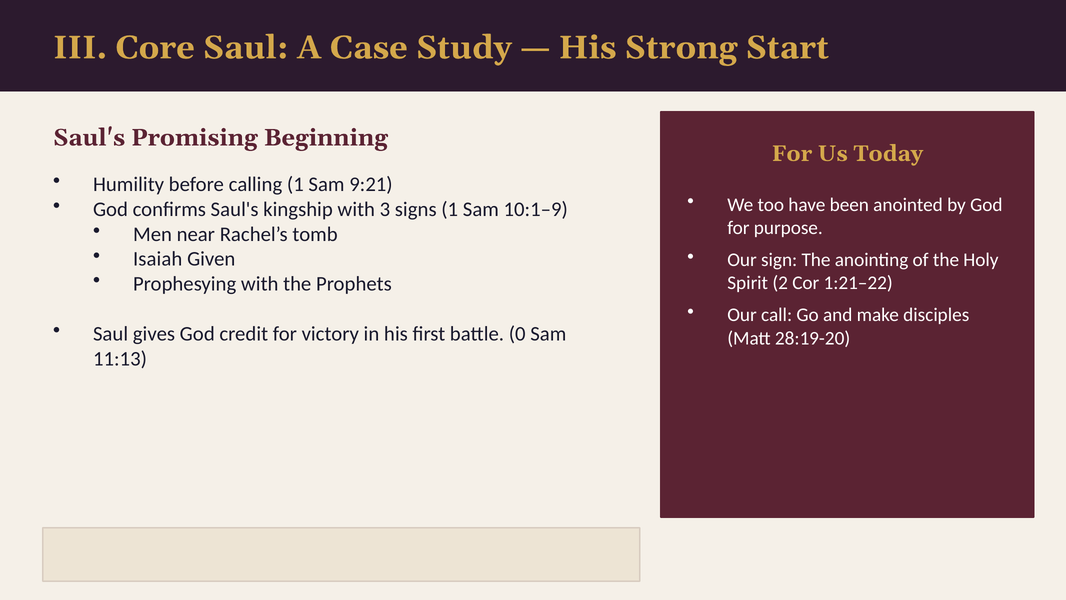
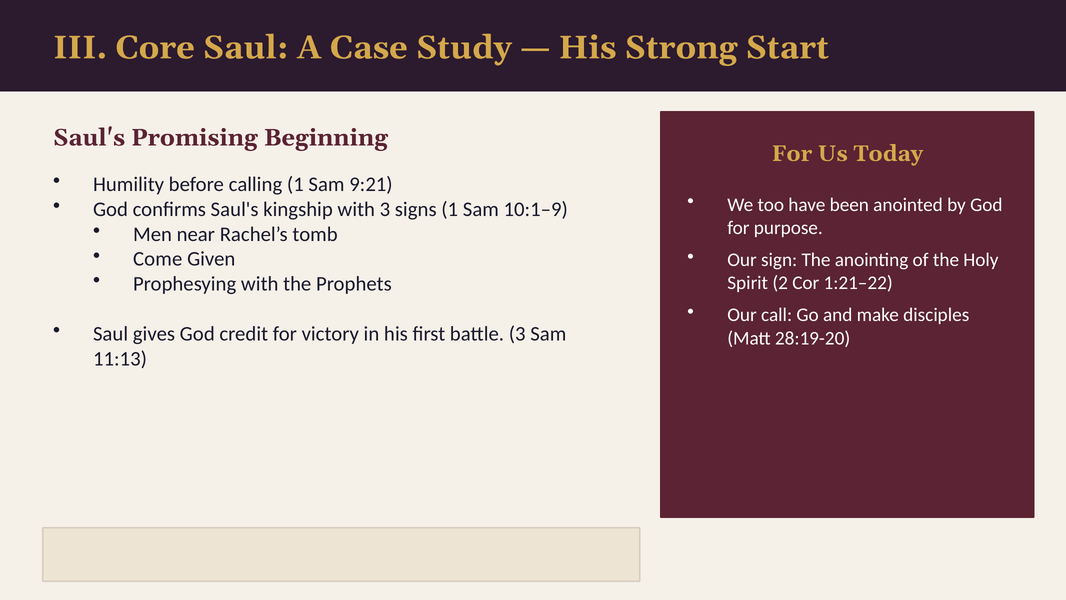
Isaiah: Isaiah -> Come (158, 259)
battle 0: 0 -> 3 (517, 334)
